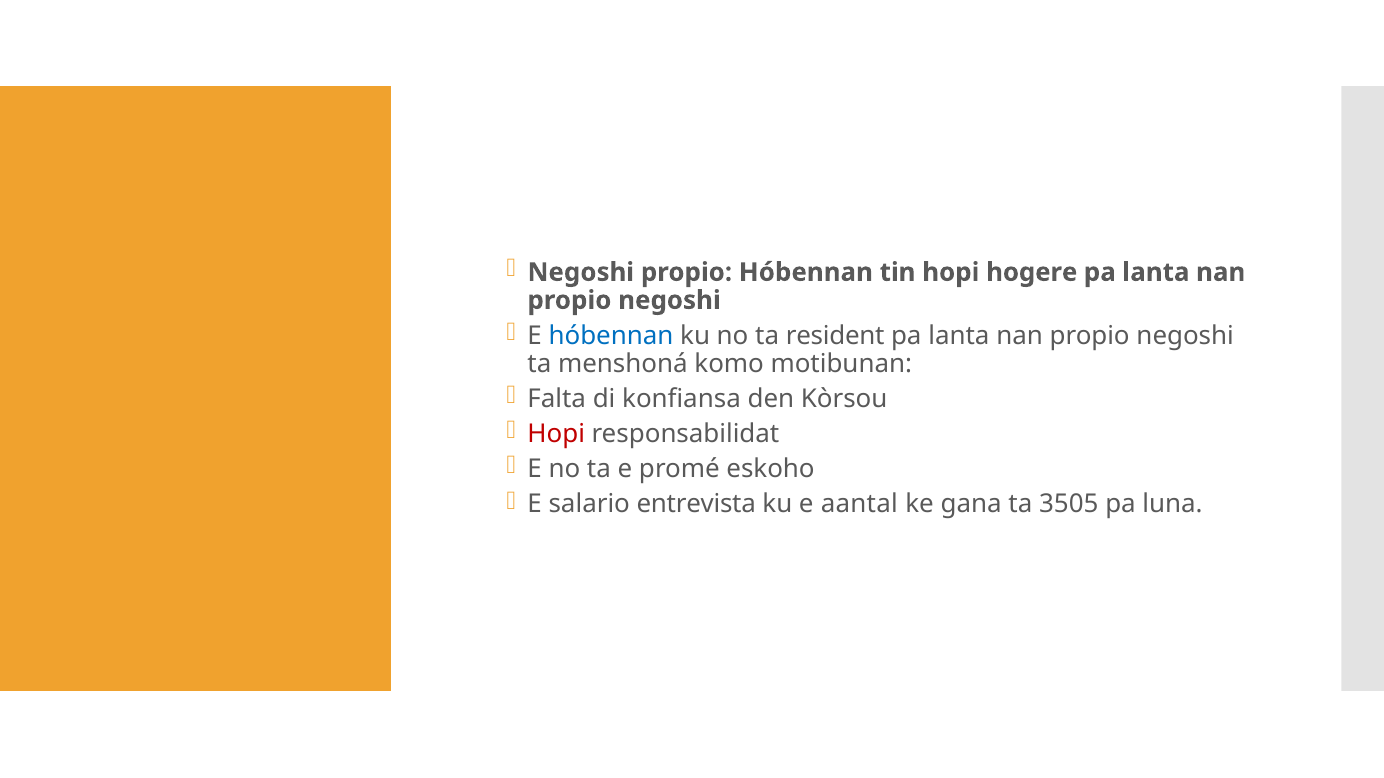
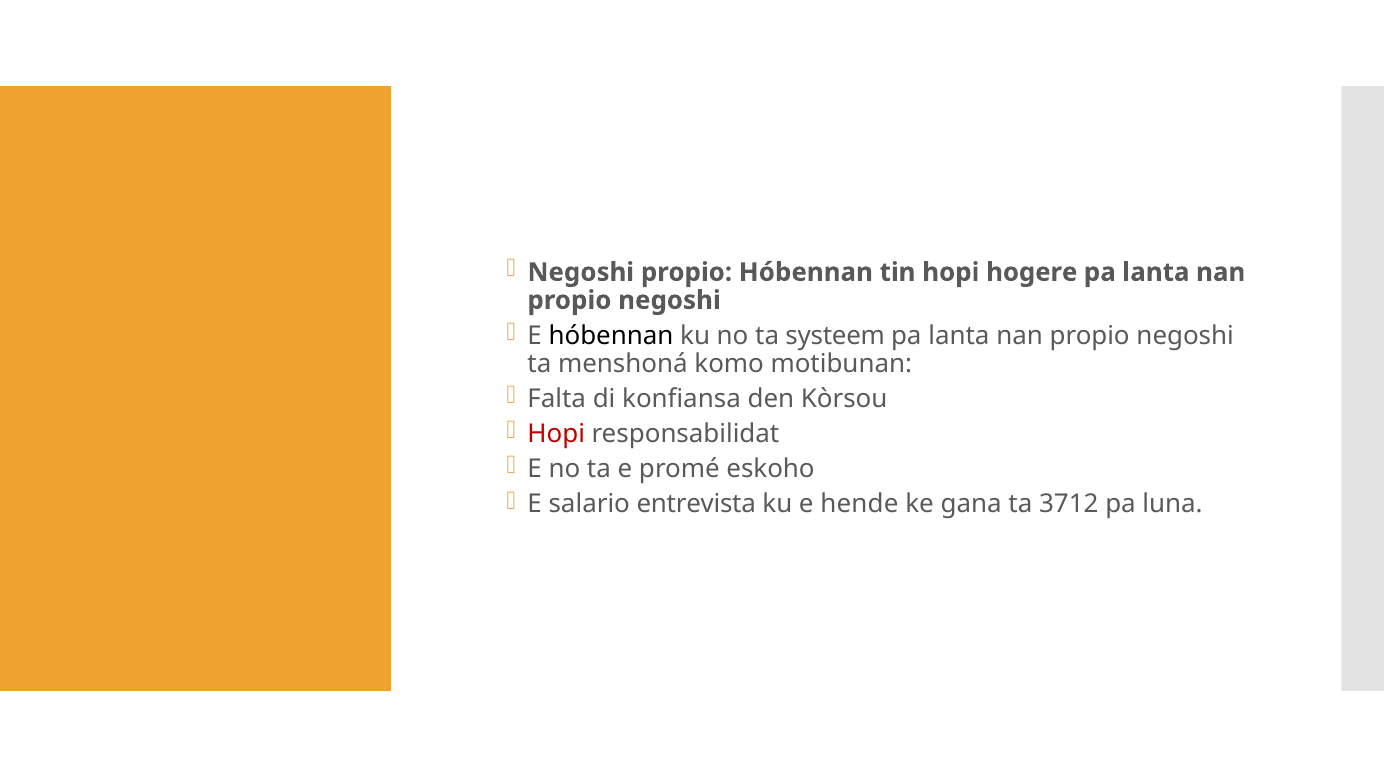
hóbennan colour: blue -> black (611, 336)
resident: resident -> systeem (835, 336)
aantal: aantal -> hende (859, 505)
3505: 3505 -> 3712 (1069, 505)
